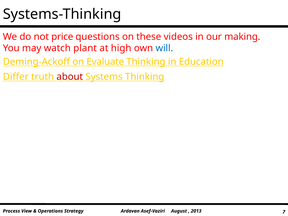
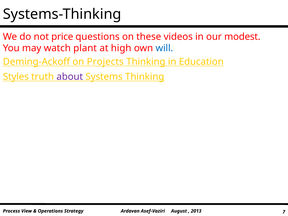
making: making -> modest (242, 37)
Evaluate: Evaluate -> Projects (105, 62)
Differ: Differ -> Styles (16, 77)
about colour: red -> purple (70, 77)
